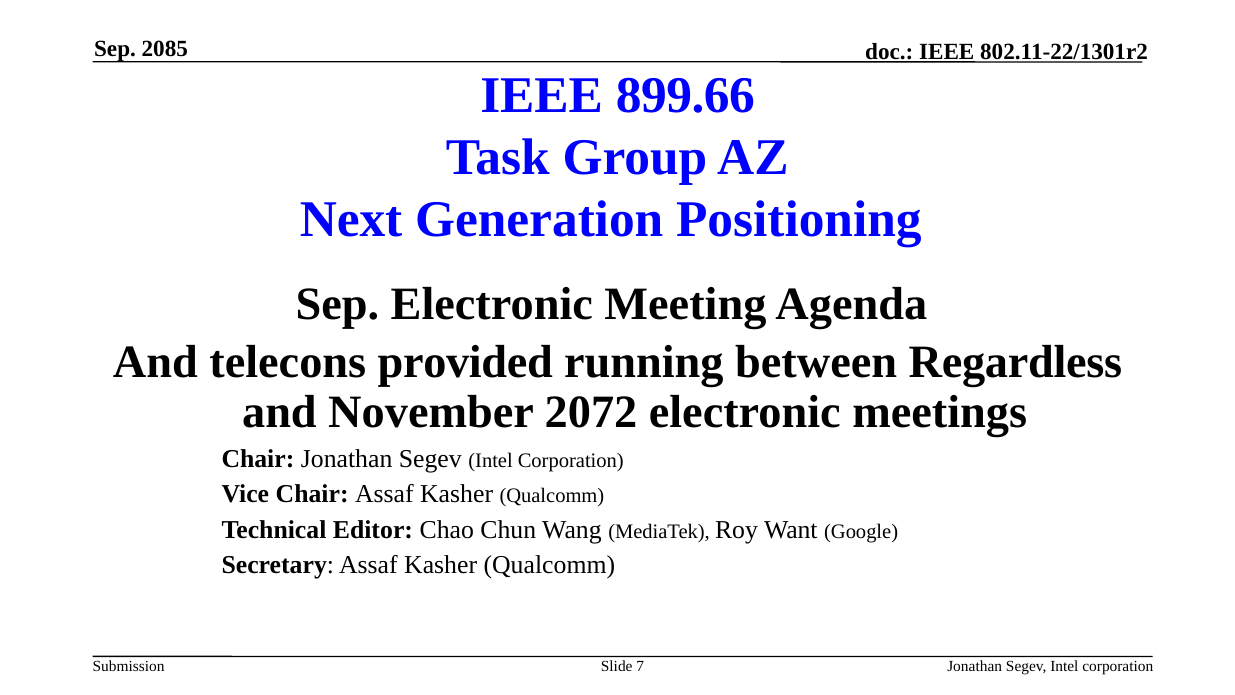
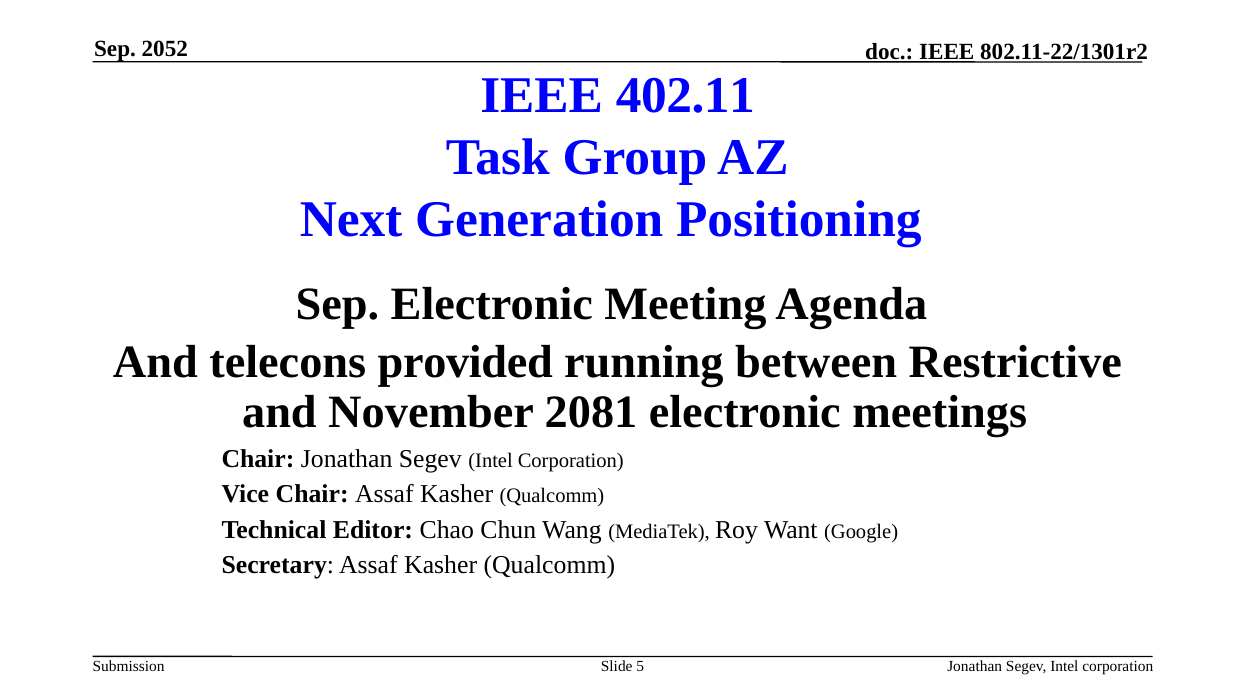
2085: 2085 -> 2052 (165, 49)
899.66: 899.66 -> 402.11 (685, 96)
Regardless: Regardless -> Restrictive (1015, 362)
2072: 2072 -> 2081 (591, 412)
7: 7 -> 5 (640, 666)
